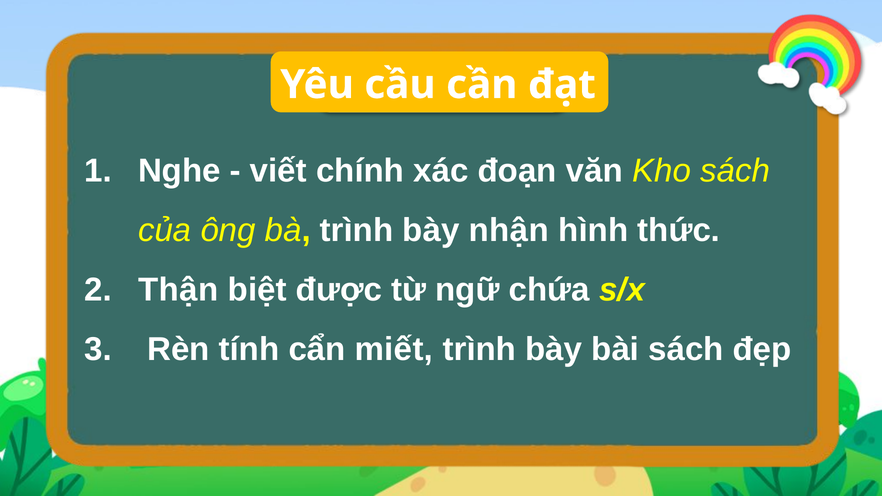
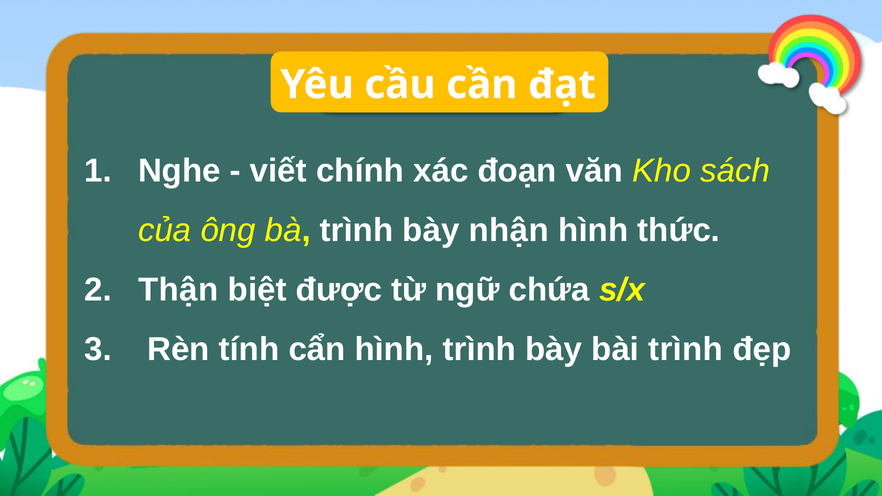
cẩn miết: miết -> hình (394, 349)
bài sách: sách -> trình (686, 349)
